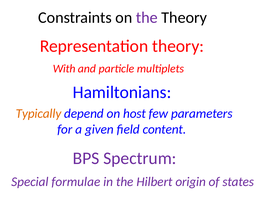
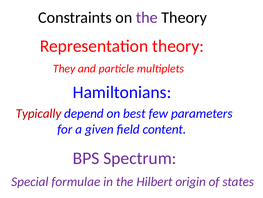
With: With -> They (64, 68)
Typically colour: orange -> red (39, 113)
host: host -> best (134, 113)
